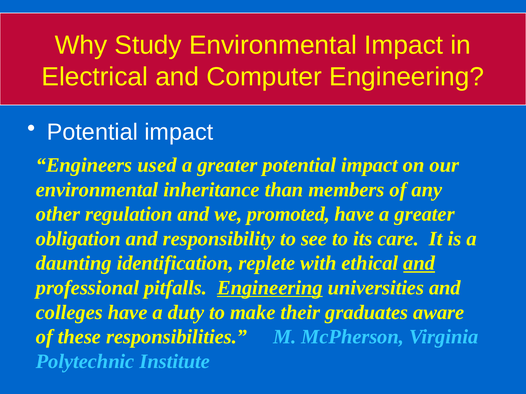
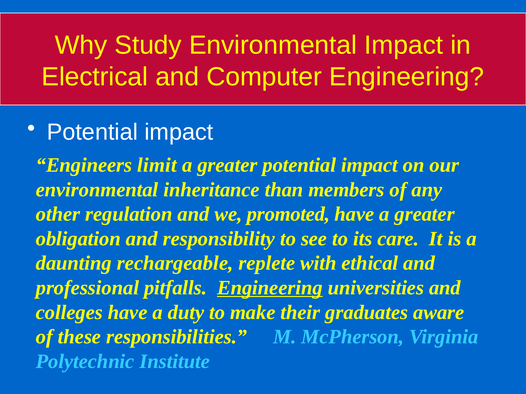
used: used -> limit (157, 165)
identification: identification -> rechargeable (175, 264)
and underline: present -> none (419, 264)
